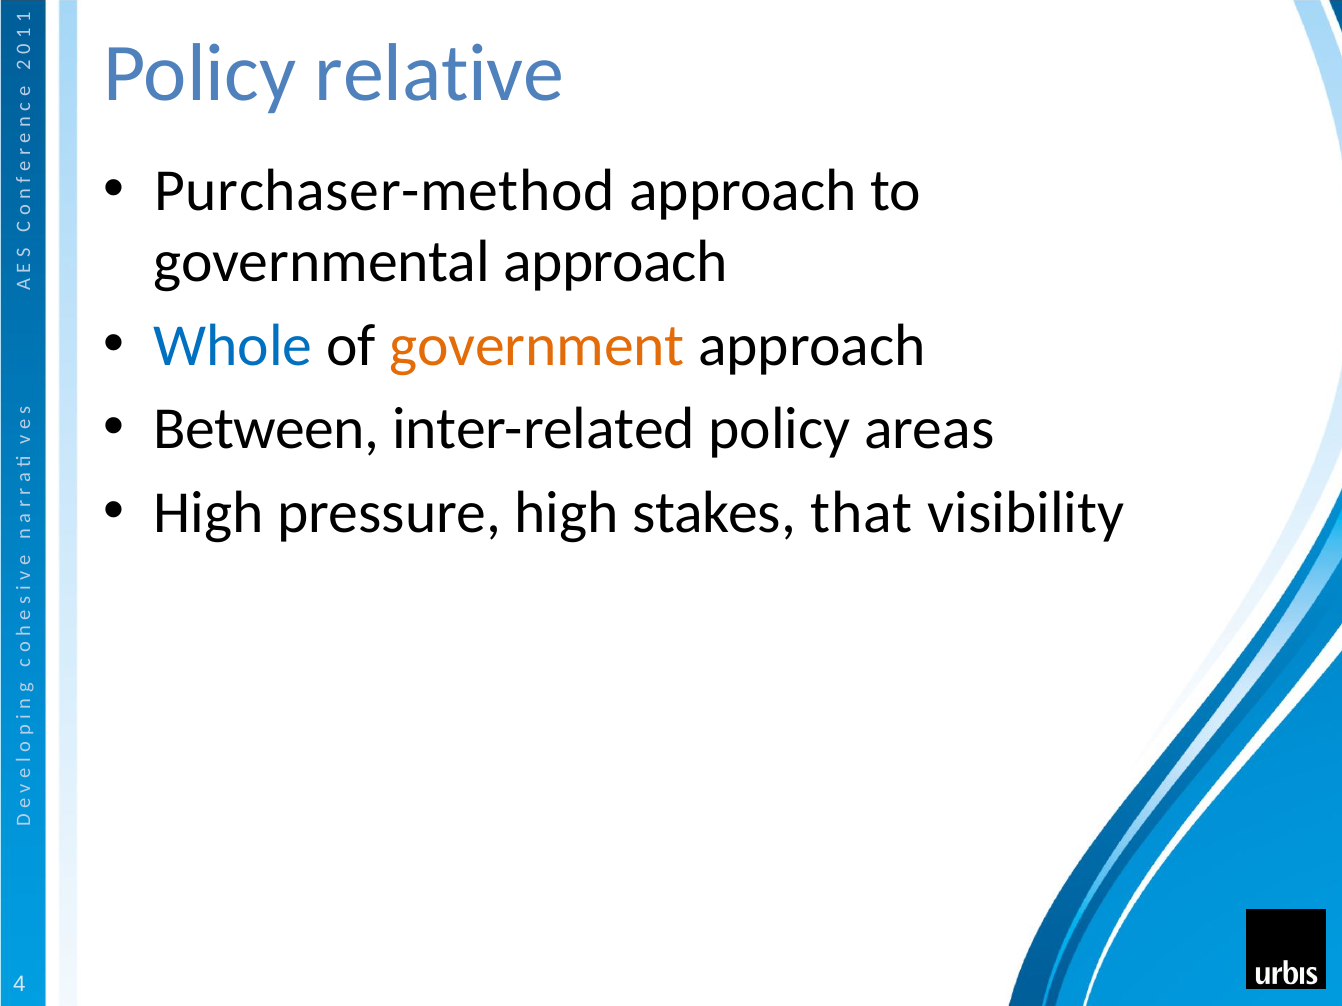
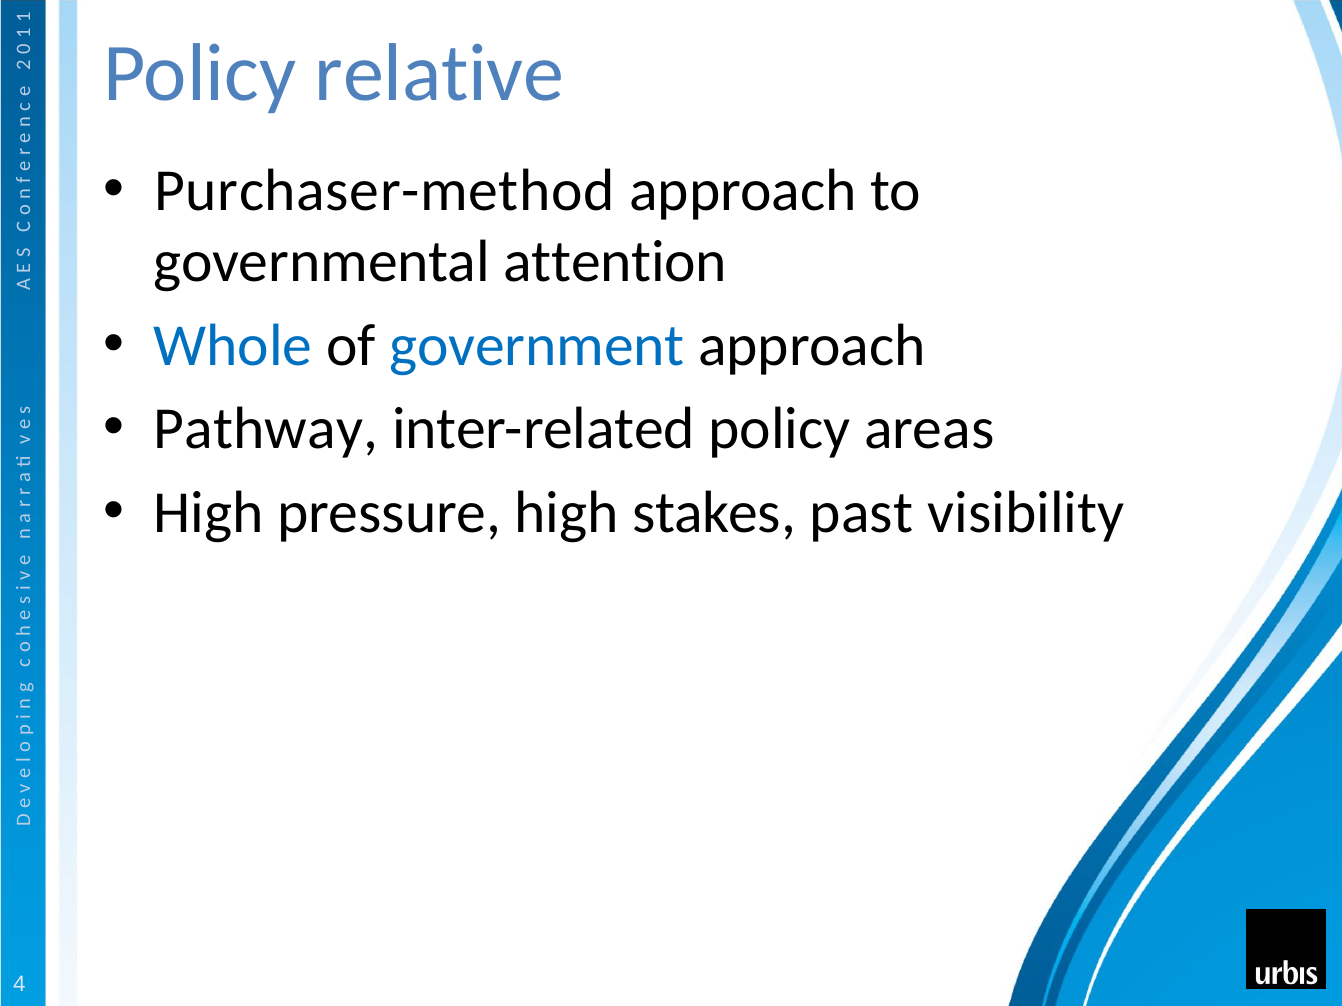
governmental approach: approach -> attention (615, 262)
government colour: orange -> blue (537, 346)
Between: Between -> Pathway (266, 429)
that: that -> past (861, 513)
